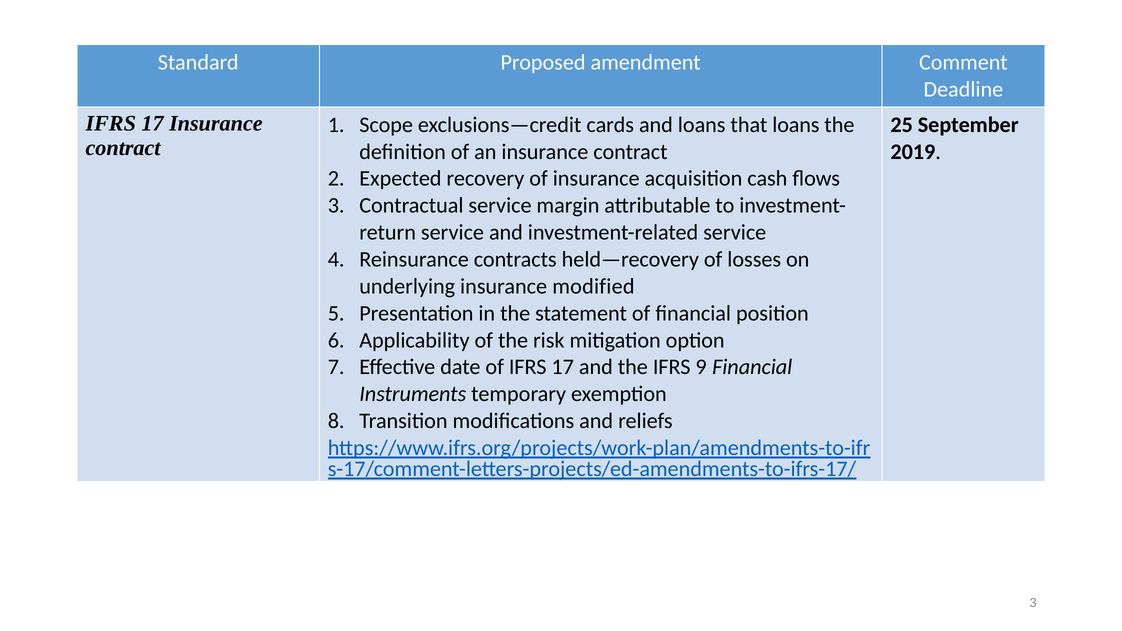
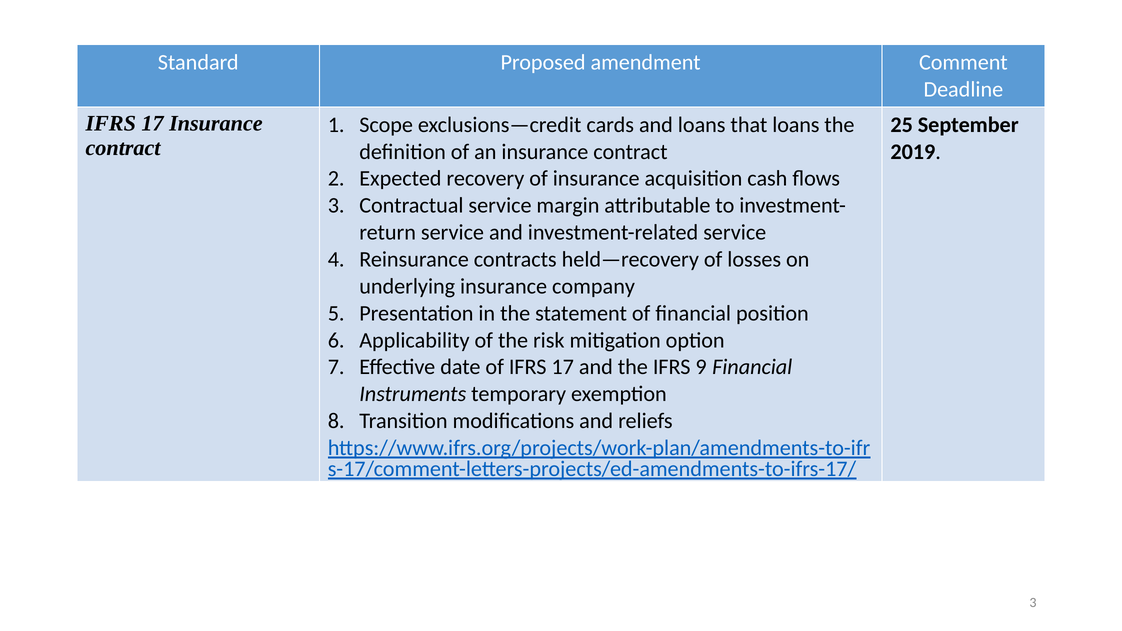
modified: modified -> company (594, 286)
